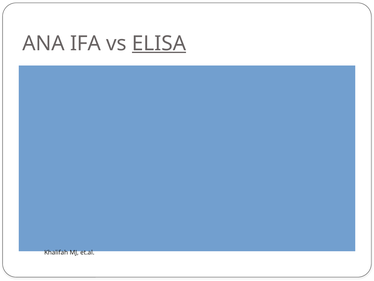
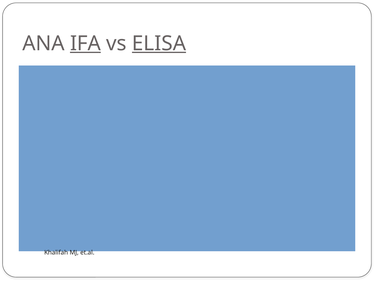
IFA underline: none -> present (85, 43)
